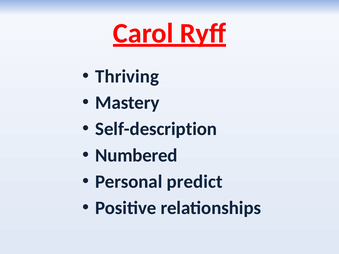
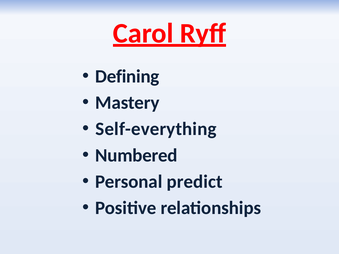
Thriving: Thriving -> Defining (127, 76)
Self-description: Self-description -> Self-everything (156, 129)
